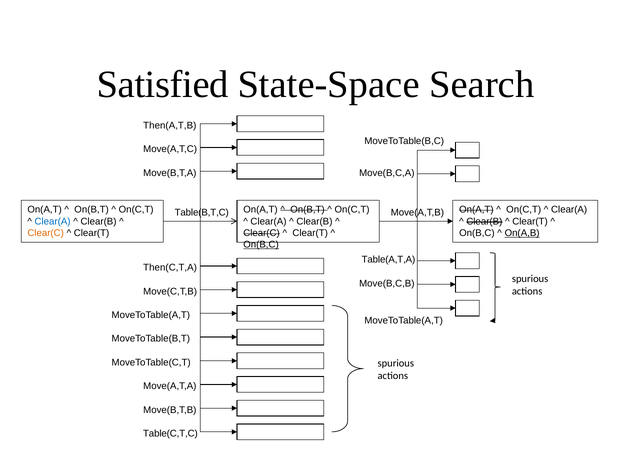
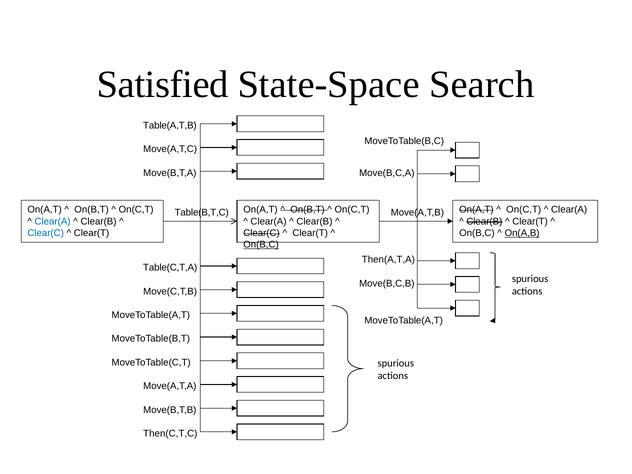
Then(A,T,B: Then(A,T,B -> Table(A,T,B (170, 126)
Clear(C colour: orange -> blue (46, 233)
Table(A,T,A: Table(A,T,A -> Then(A,T,A (388, 260)
Then(C,T,A: Then(C,T,A -> Table(C,T,A (170, 268)
Table(C,T,C: Table(C,T,C -> Then(C,T,C (170, 434)
